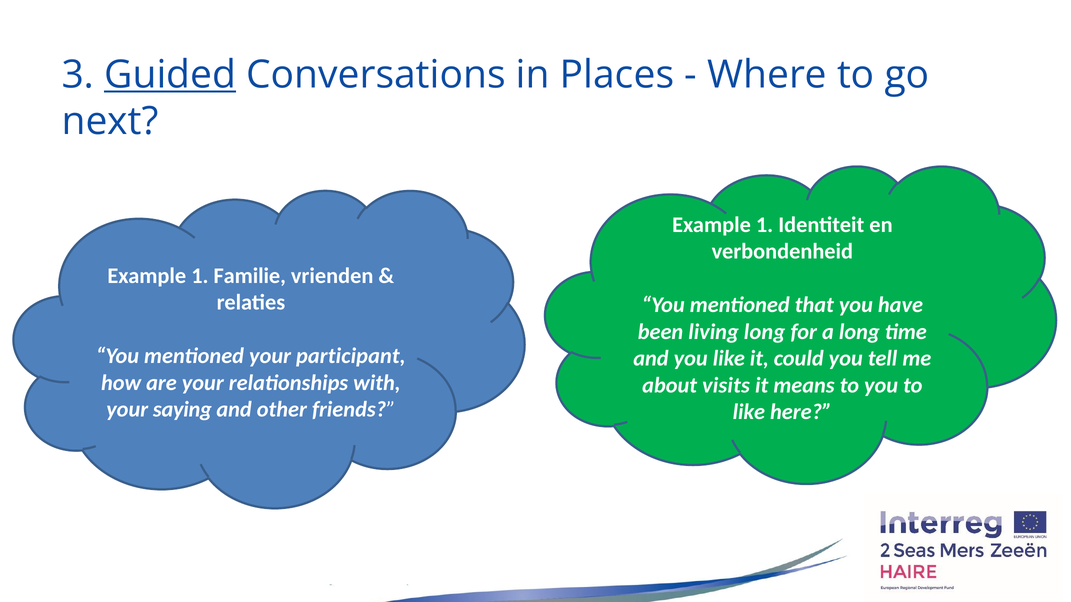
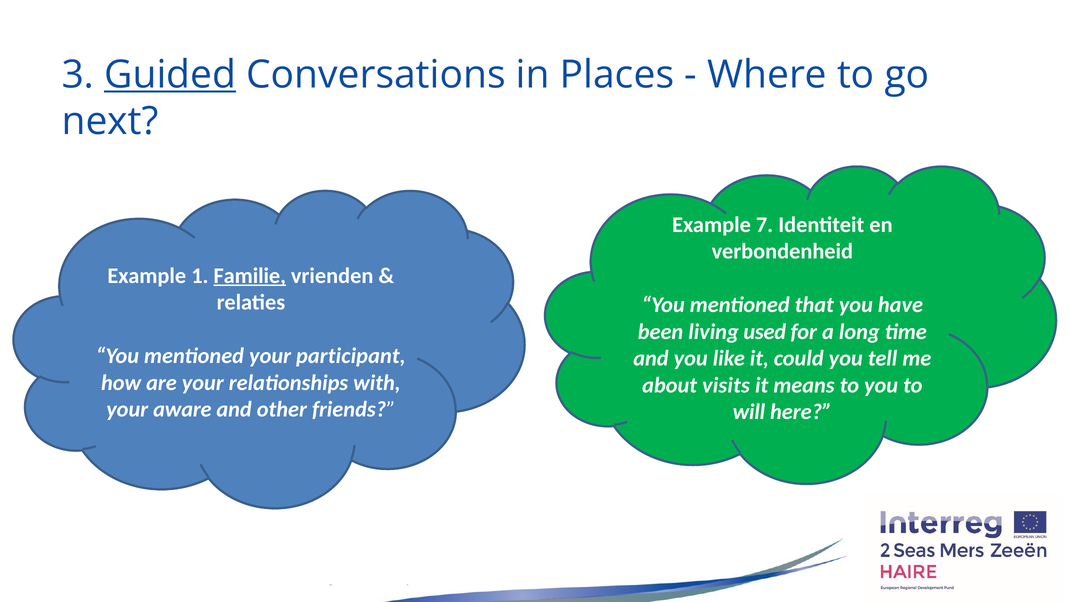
1: 1 -> 7 (765, 225)
Familie underline: none -> present (250, 276)
living long: long -> used (765, 332)
saying: saying -> aware (182, 410)
like: like -> will (749, 412)
